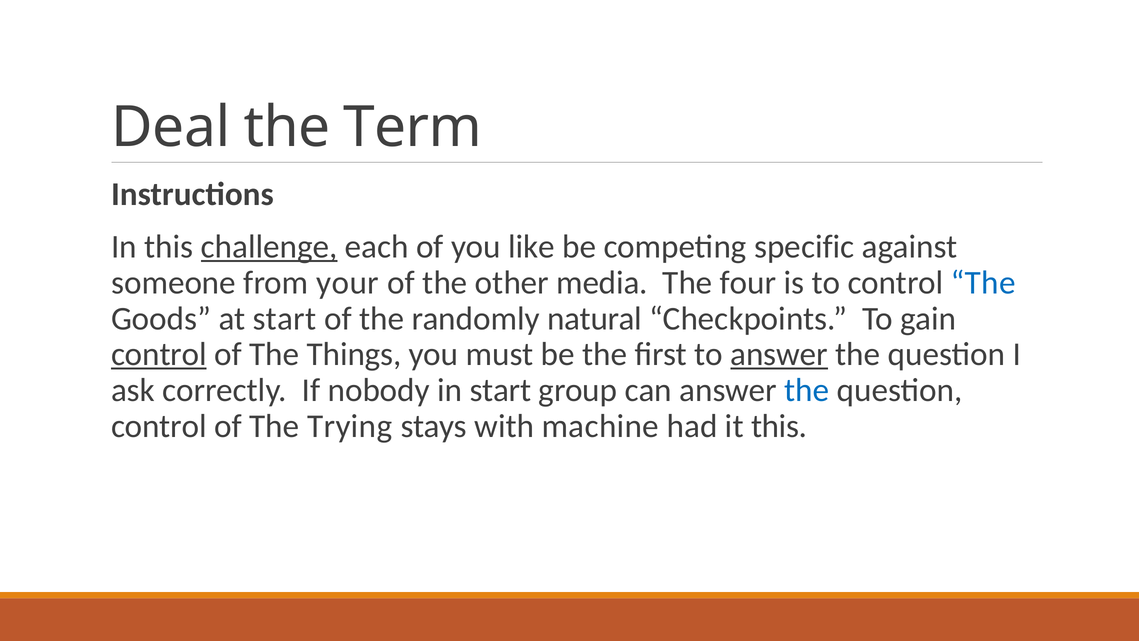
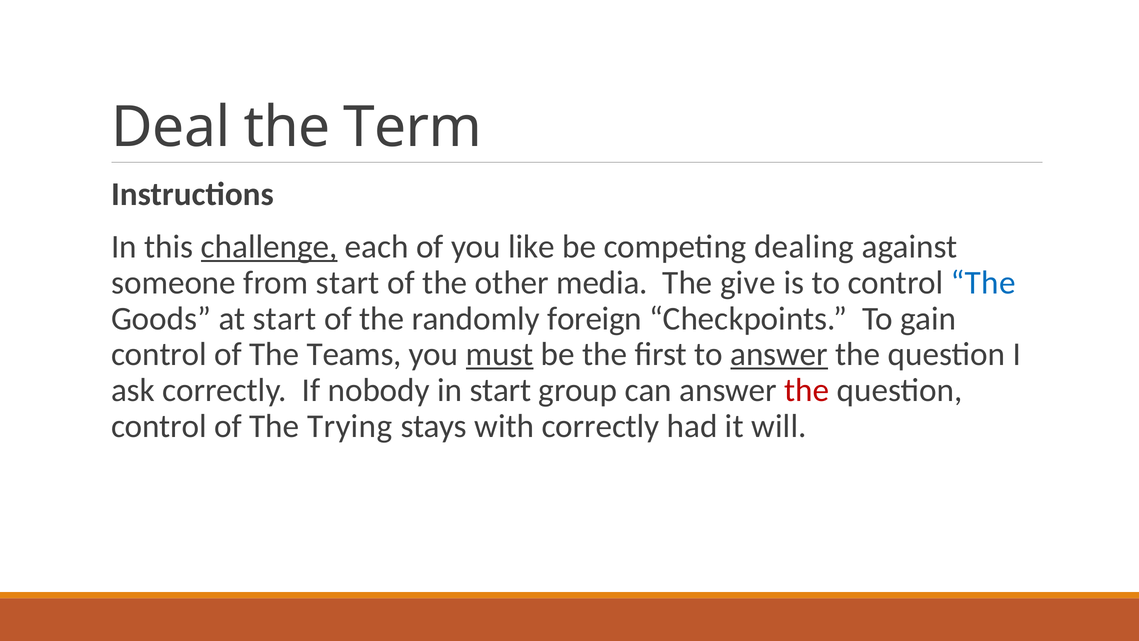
specific: specific -> dealing (804, 247)
from your: your -> start (348, 283)
four: four -> give (748, 283)
natural: natural -> foreign (595, 318)
control underline: present -> none (159, 354)
Things: Things -> Teams (354, 354)
must underline: none -> present (500, 354)
the colour: blue -> red (807, 390)
with machine: machine -> correctly (601, 426)
it this: this -> will (779, 426)
